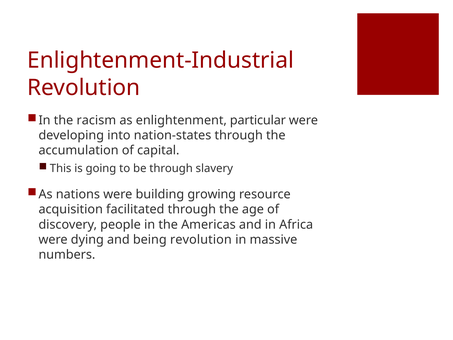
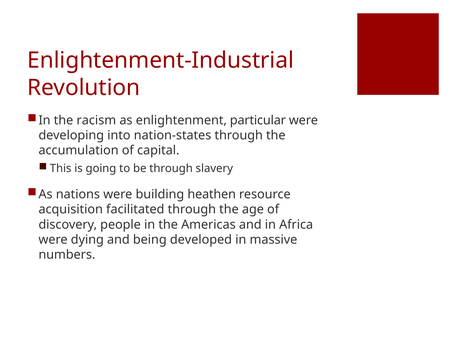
growing: growing -> heathen (212, 194)
being revolution: revolution -> developed (201, 240)
